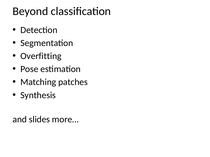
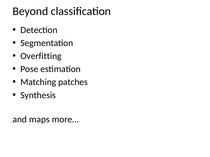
slides: slides -> maps (39, 120)
